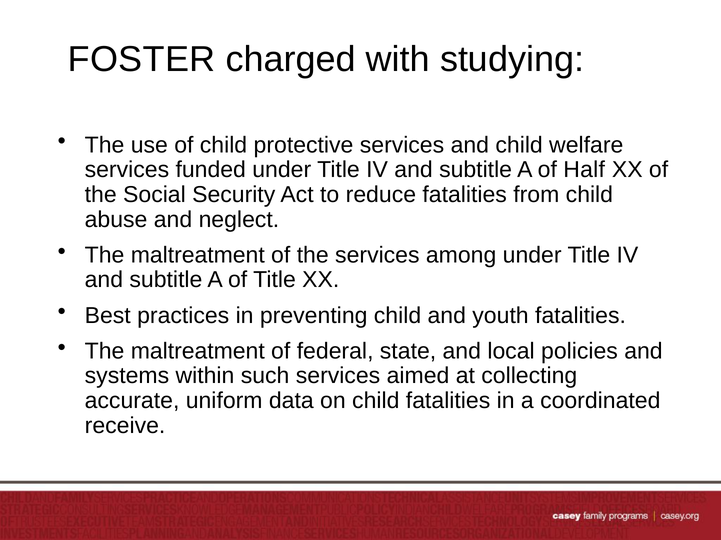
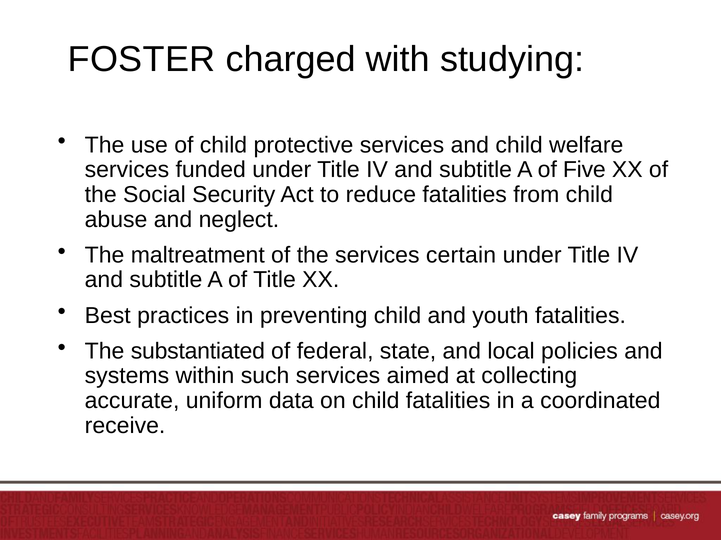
Half: Half -> Five (584, 170)
among: among -> certain (461, 255)
maltreatment: maltreatment -> substantiated (198, 352)
